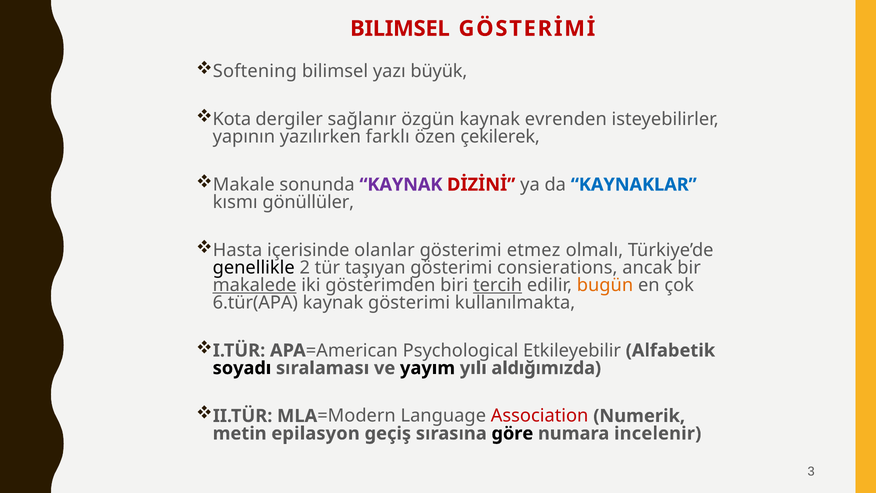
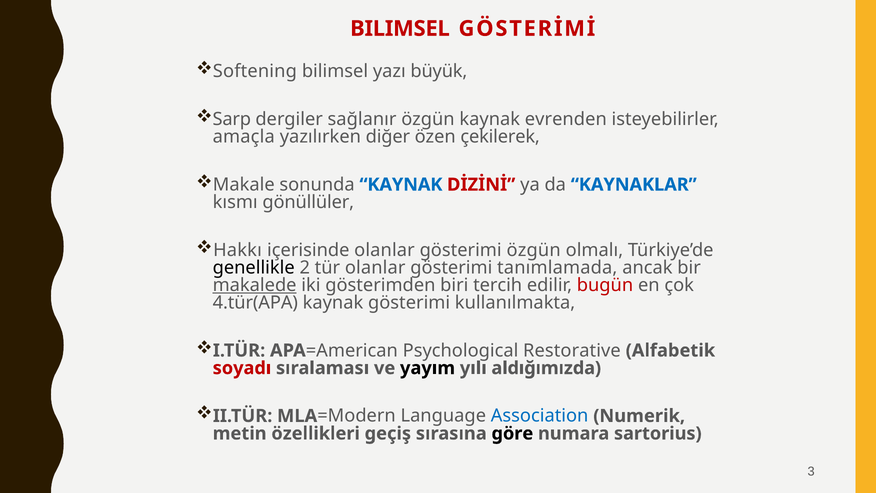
Kota: Kota -> Sarp (232, 119)
yapının: yapının -> amaçla (244, 137)
farklı: farklı -> diğer (388, 137)
KAYNAK colour: purple -> blue (401, 185)
Hasta: Hasta -> Hakkı (238, 250)
gösterimi etmez: etmez -> özgün (534, 250)
tür taşıyan: taşıyan -> olanlar (375, 267)
consierations: consierations -> tanımlamada (557, 267)
tercih underline: present -> none (498, 285)
bugün colour: orange -> red (605, 285)
6.tür(APA: 6.tür(APA -> 4.tür(APA (255, 303)
Etkileyebilir: Etkileyebilir -> Restorative (572, 350)
soyadı colour: black -> red (242, 368)
Association colour: red -> blue (540, 416)
epilasyon: epilasyon -> özellikleri (316, 433)
incelenir: incelenir -> sartorius (658, 433)
